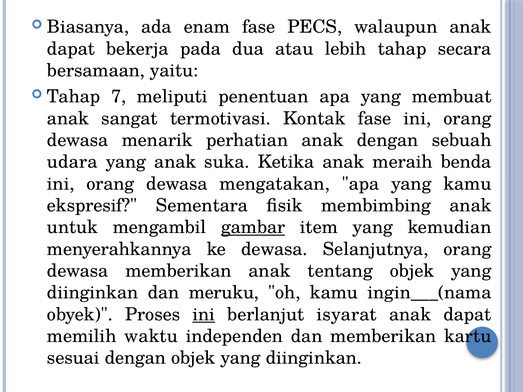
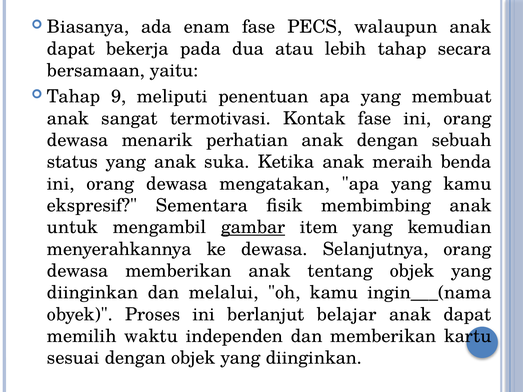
7: 7 -> 9 (119, 97)
udara: udara -> status (72, 162)
meruku: meruku -> melalui (224, 293)
ini underline: present -> none (204, 315)
isyarat: isyarat -> belajar (347, 315)
